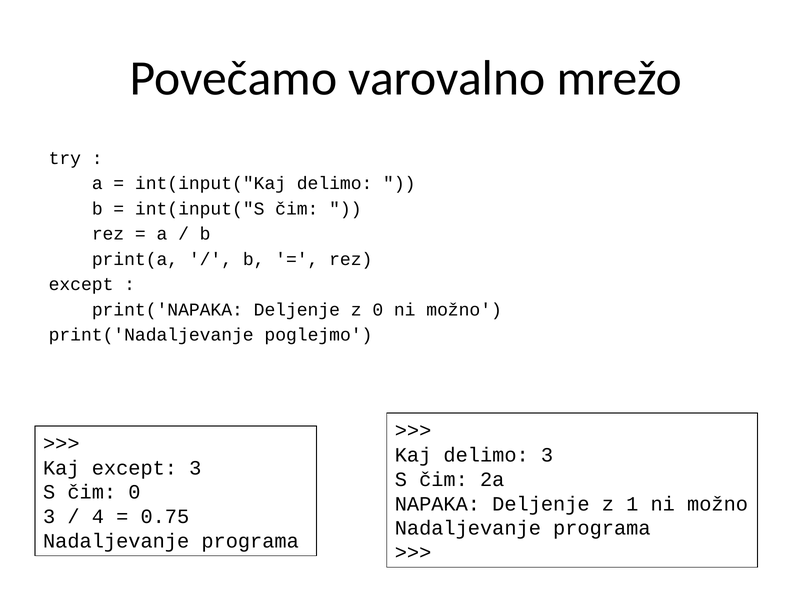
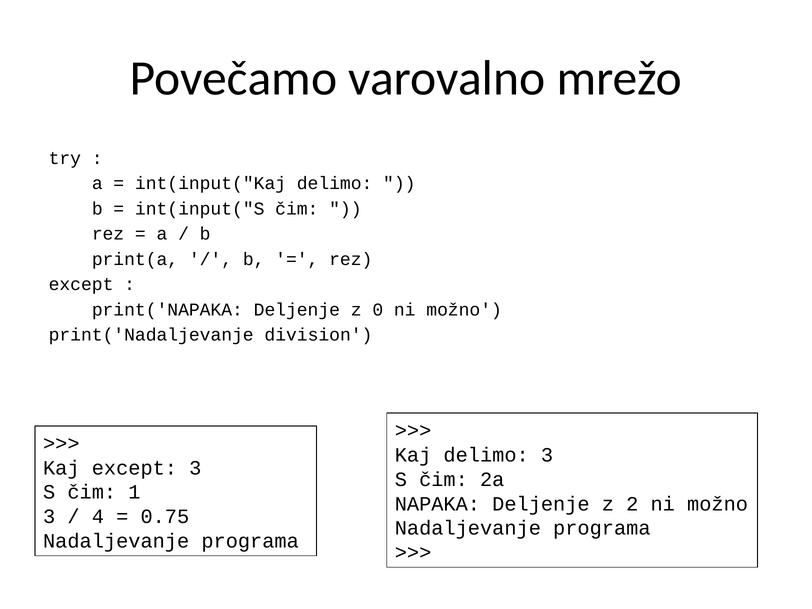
poglejmo: poglejmo -> division (318, 335)
čim 0: 0 -> 1 (134, 492)
1: 1 -> 2 (632, 504)
